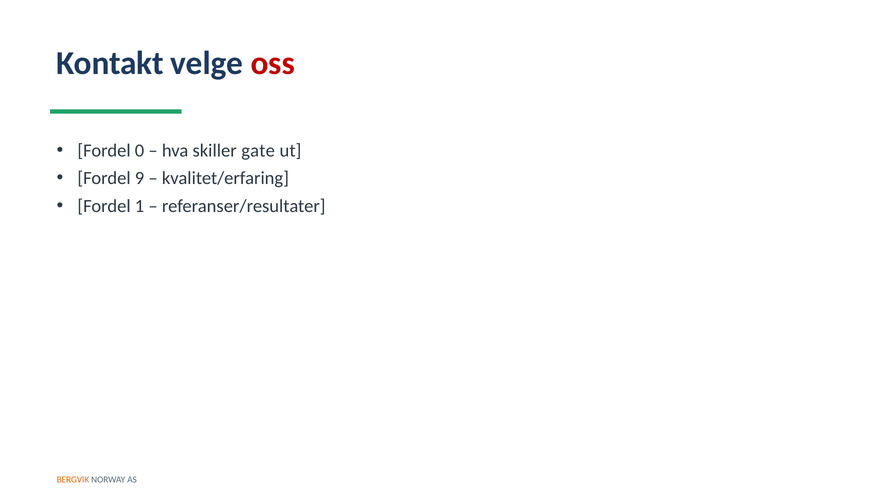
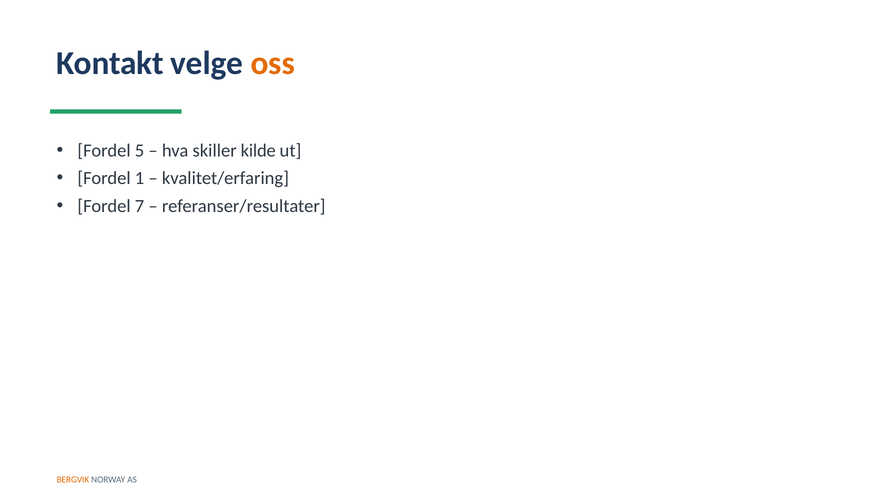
oss colour: red -> orange (273, 64)
0: 0 -> 5 (140, 151)
gate: gate -> kilde (258, 151)
9: 9 -> 1 (140, 179)
1: 1 -> 7 (140, 206)
